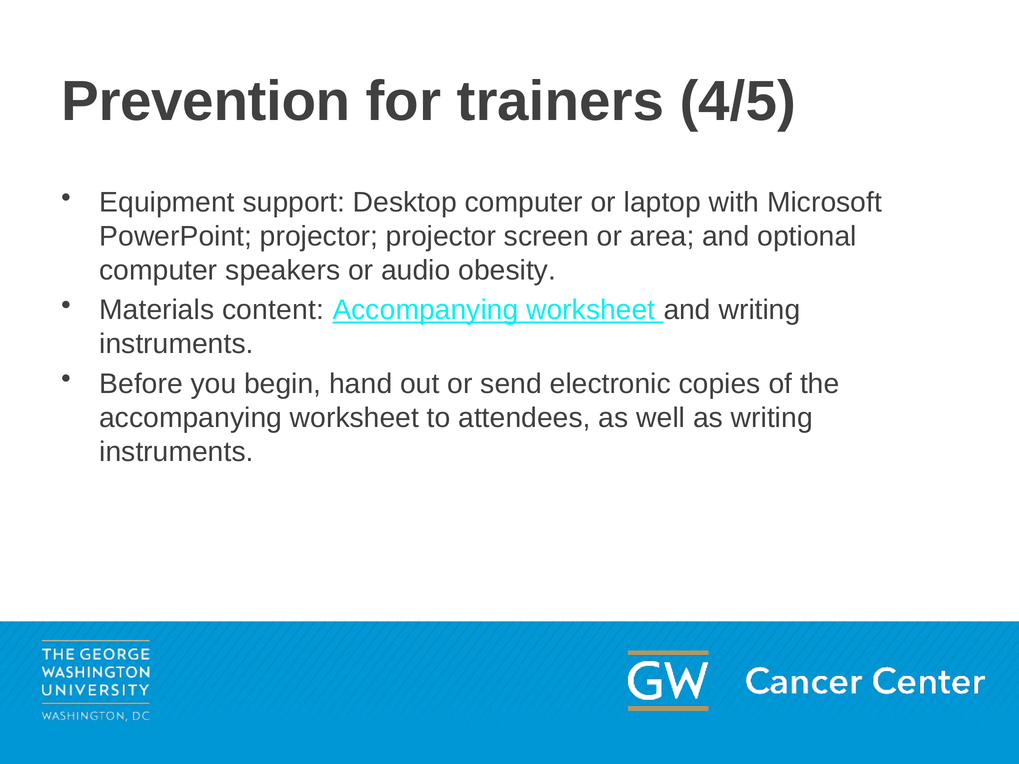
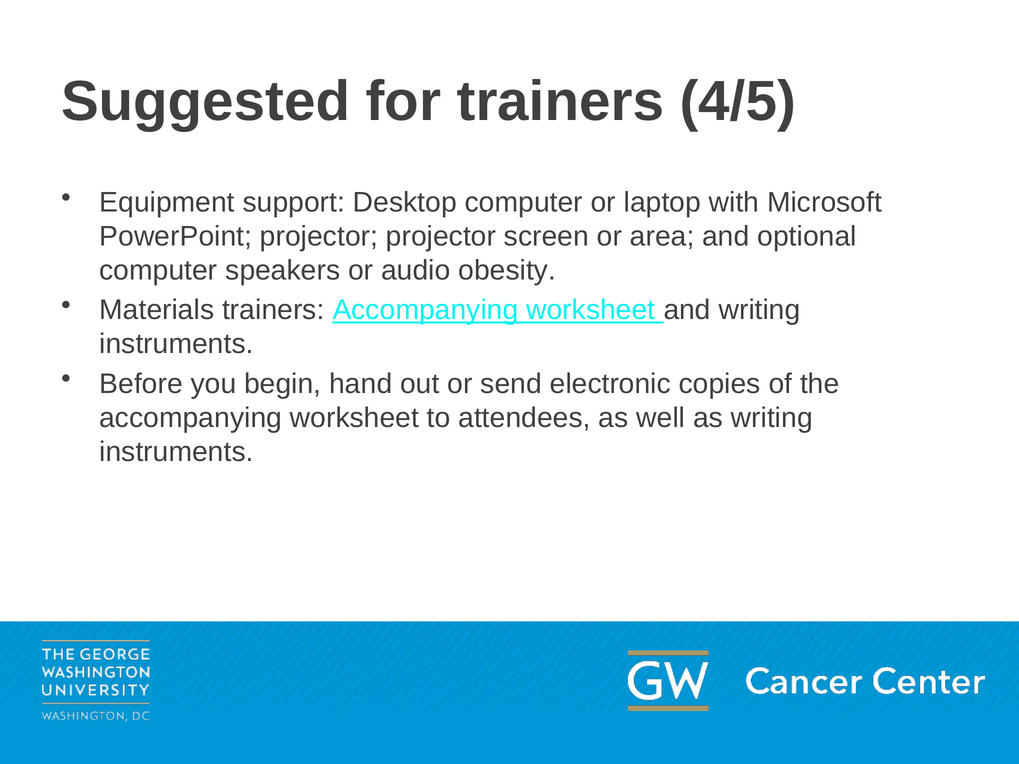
Prevention: Prevention -> Suggested (206, 102)
Materials content: content -> trainers (273, 310)
